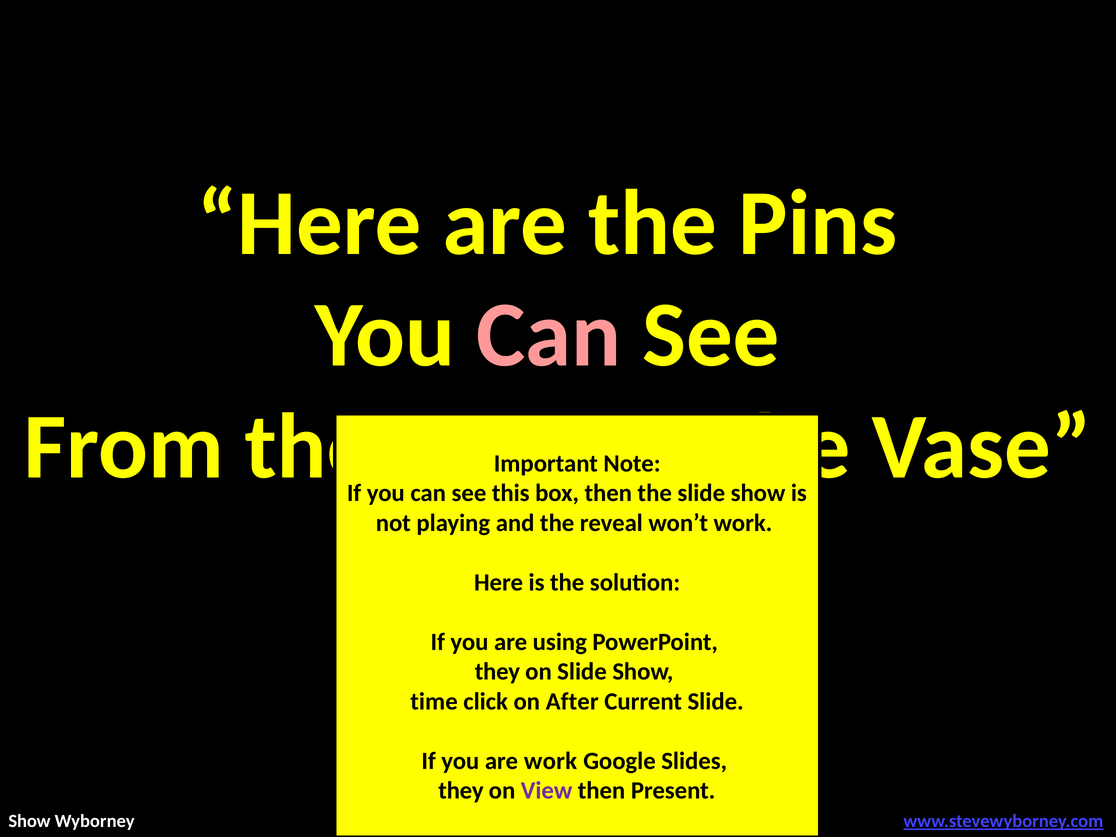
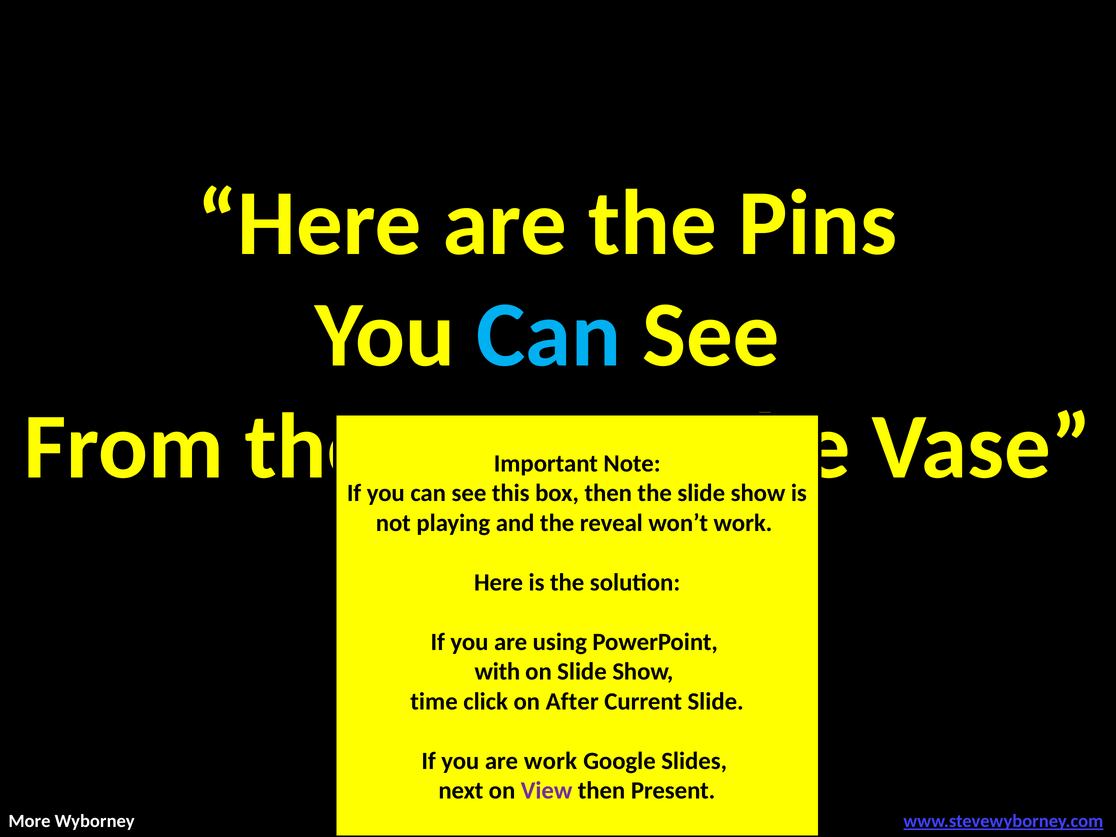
Can colour: pink -> light blue (549, 335)
they: they -> with (497, 672)
they: they -> next (461, 791)
Show: Show -> More (29, 821)
